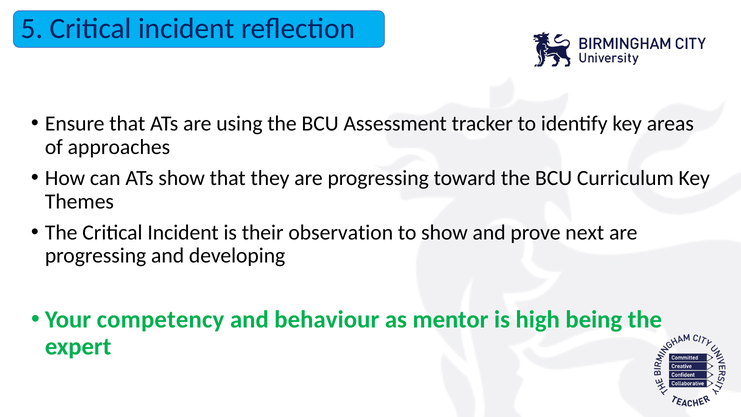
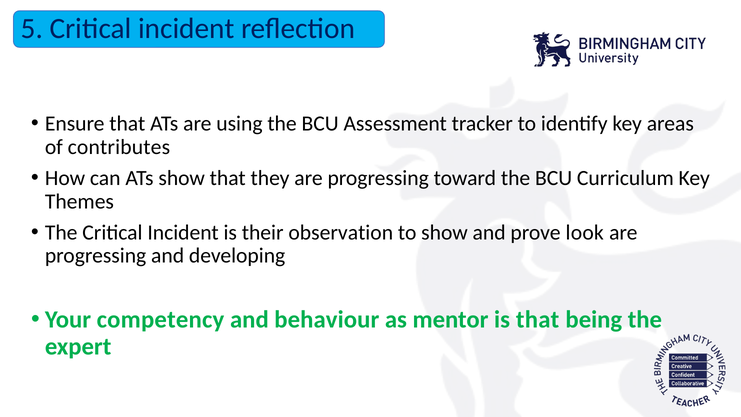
approaches: approaches -> contributes (119, 147)
next: next -> look (585, 232)
is high: high -> that (538, 319)
